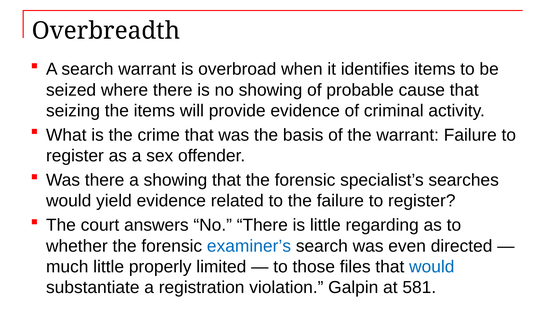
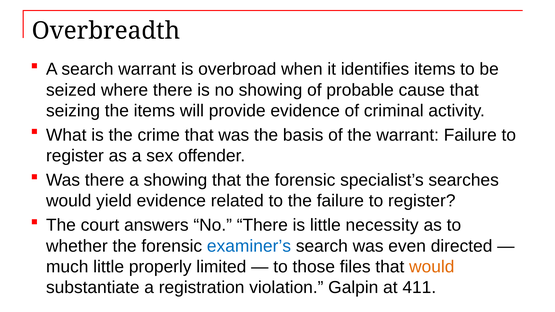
regarding: regarding -> necessity (382, 225)
would colour: blue -> orange (432, 267)
581: 581 -> 411 (419, 288)
